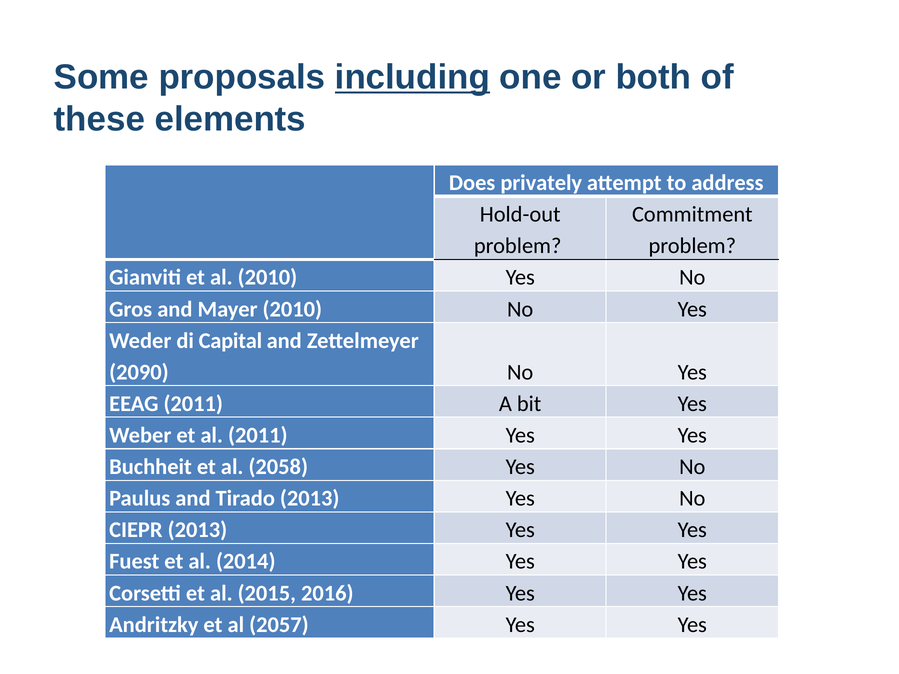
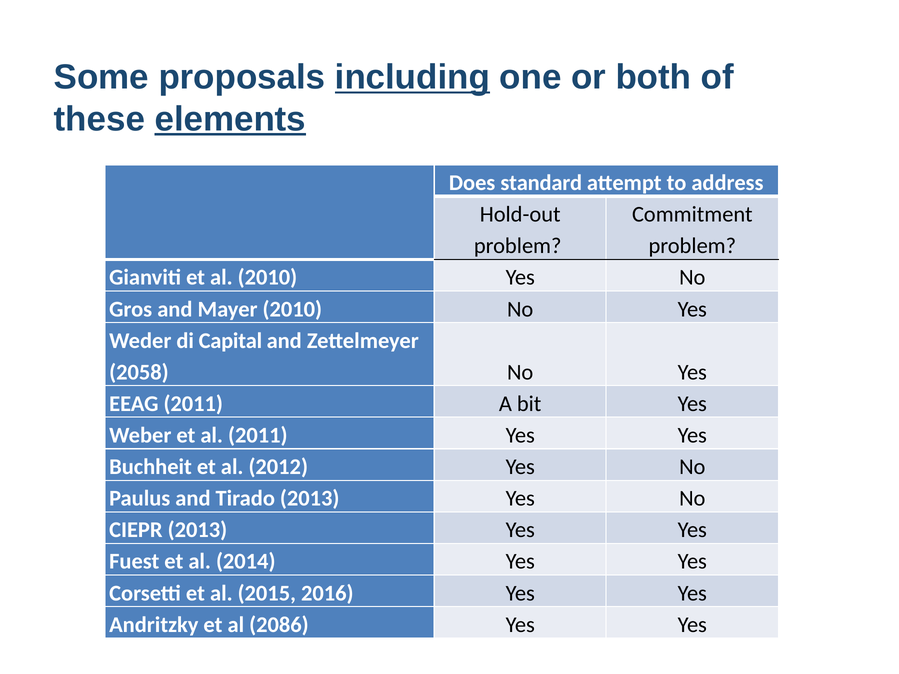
elements underline: none -> present (230, 119)
privately: privately -> standard (541, 183)
2090: 2090 -> 2058 (139, 372)
2058: 2058 -> 2012 (278, 467)
2057: 2057 -> 2086 (279, 625)
